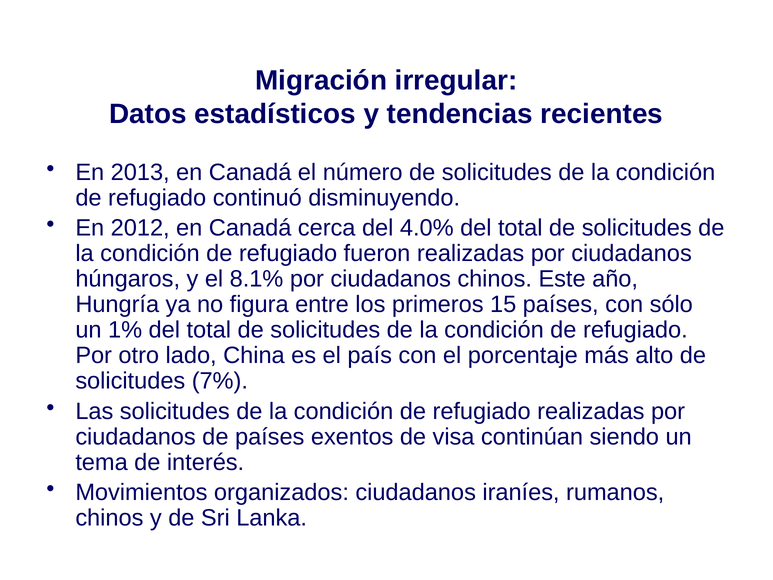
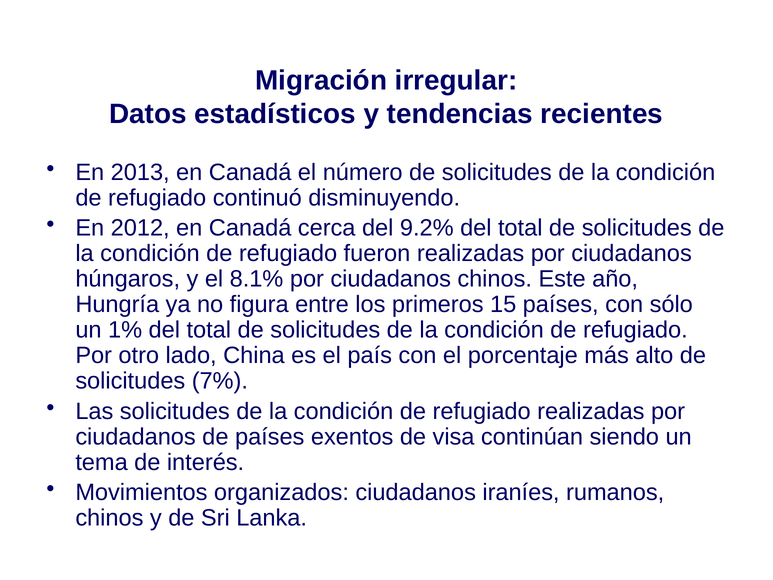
4.0%: 4.0% -> 9.2% (427, 228)
